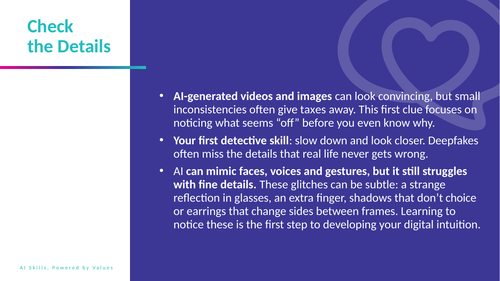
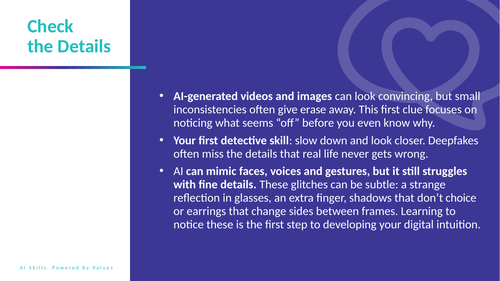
taxes: taxes -> erase (313, 110)
